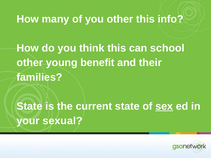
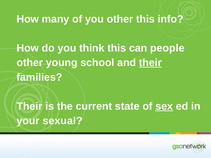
school: school -> people (167, 48)
benefit: benefit -> school (97, 63)
their underline: none -> present (150, 63)
State: State -> Their (30, 106)
